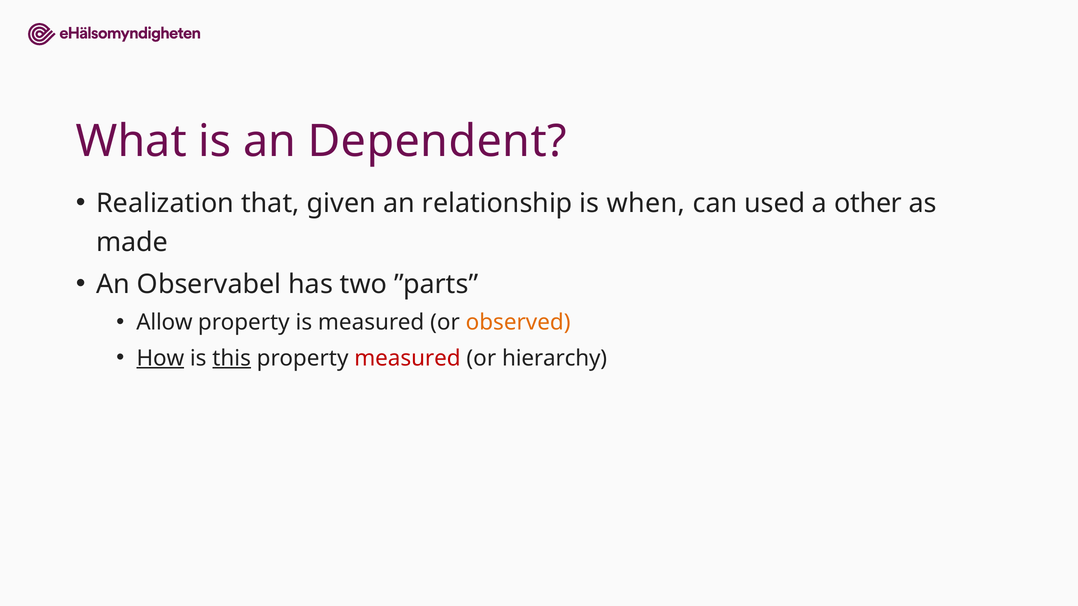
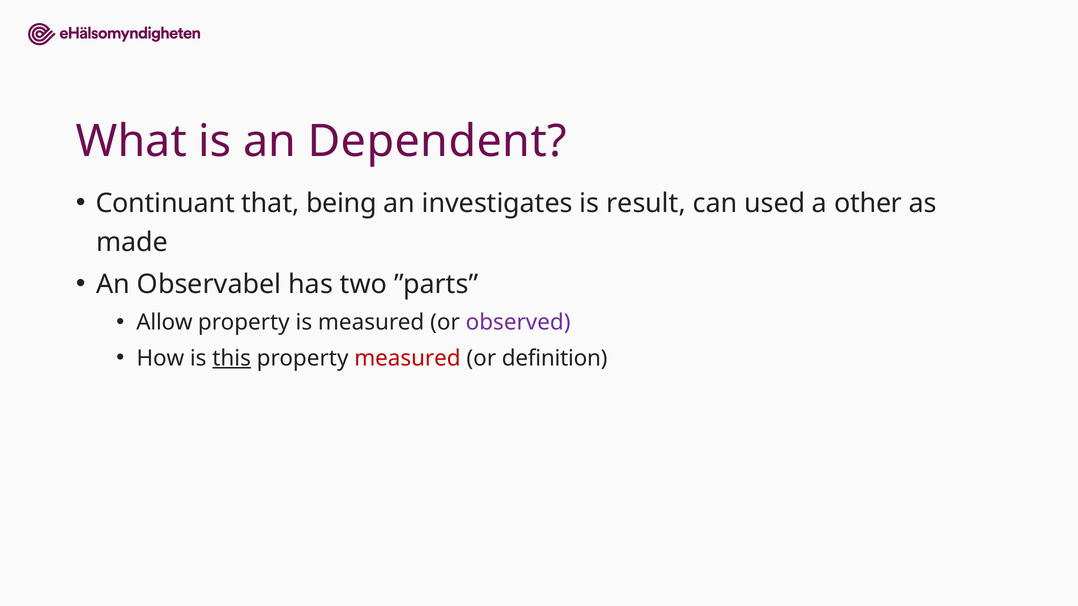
Realization: Realization -> Continuant (165, 204)
given: given -> being (341, 204)
relationship: relationship -> investigates (497, 204)
when: when -> result (646, 204)
observed colour: orange -> purple (518, 323)
How underline: present -> none (160, 358)
hierarchy: hierarchy -> definition (555, 358)
